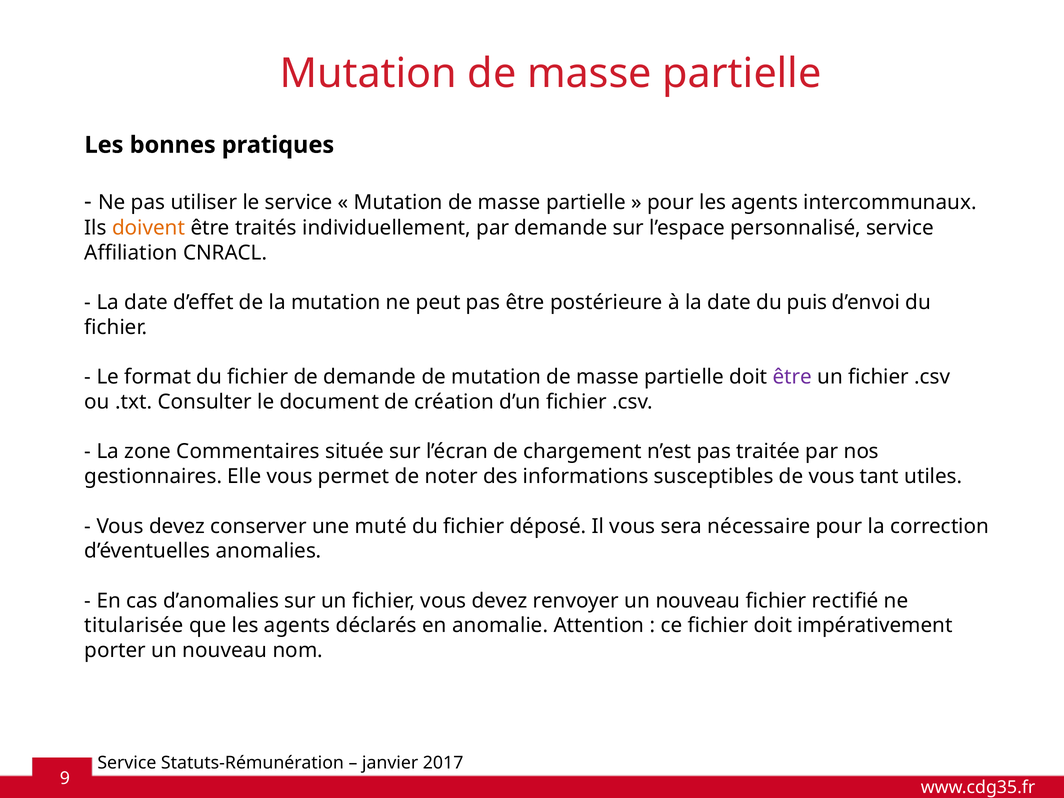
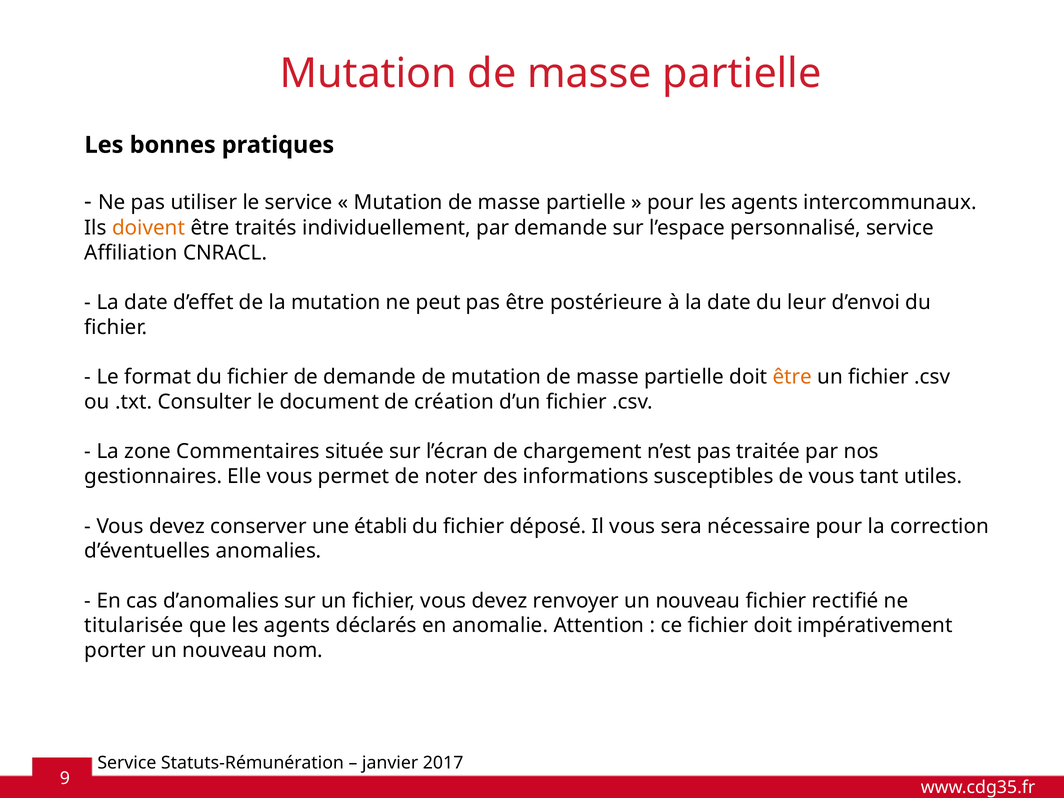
puis: puis -> leur (807, 303)
être colour: purple -> orange (792, 377)
muté: muté -> établi (381, 526)
